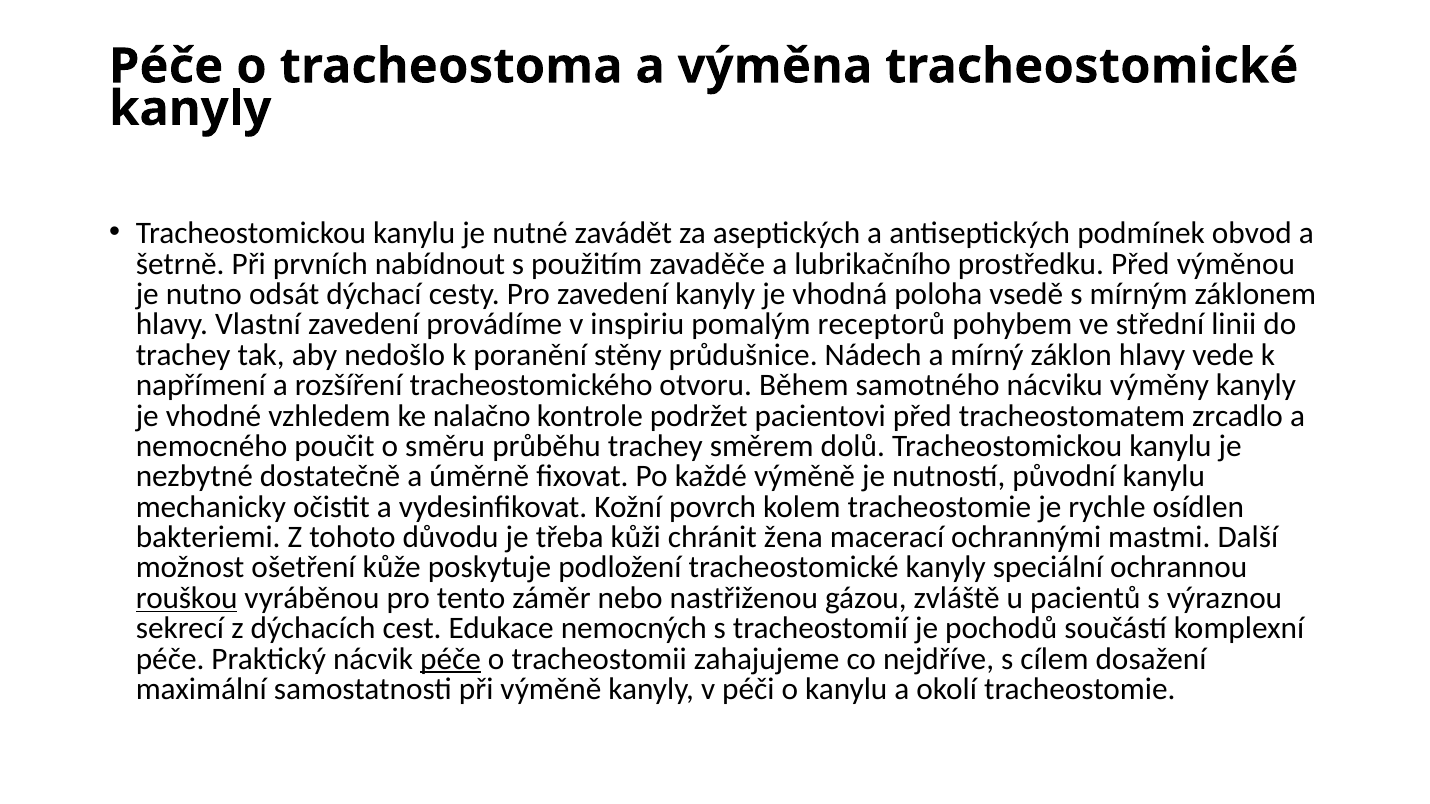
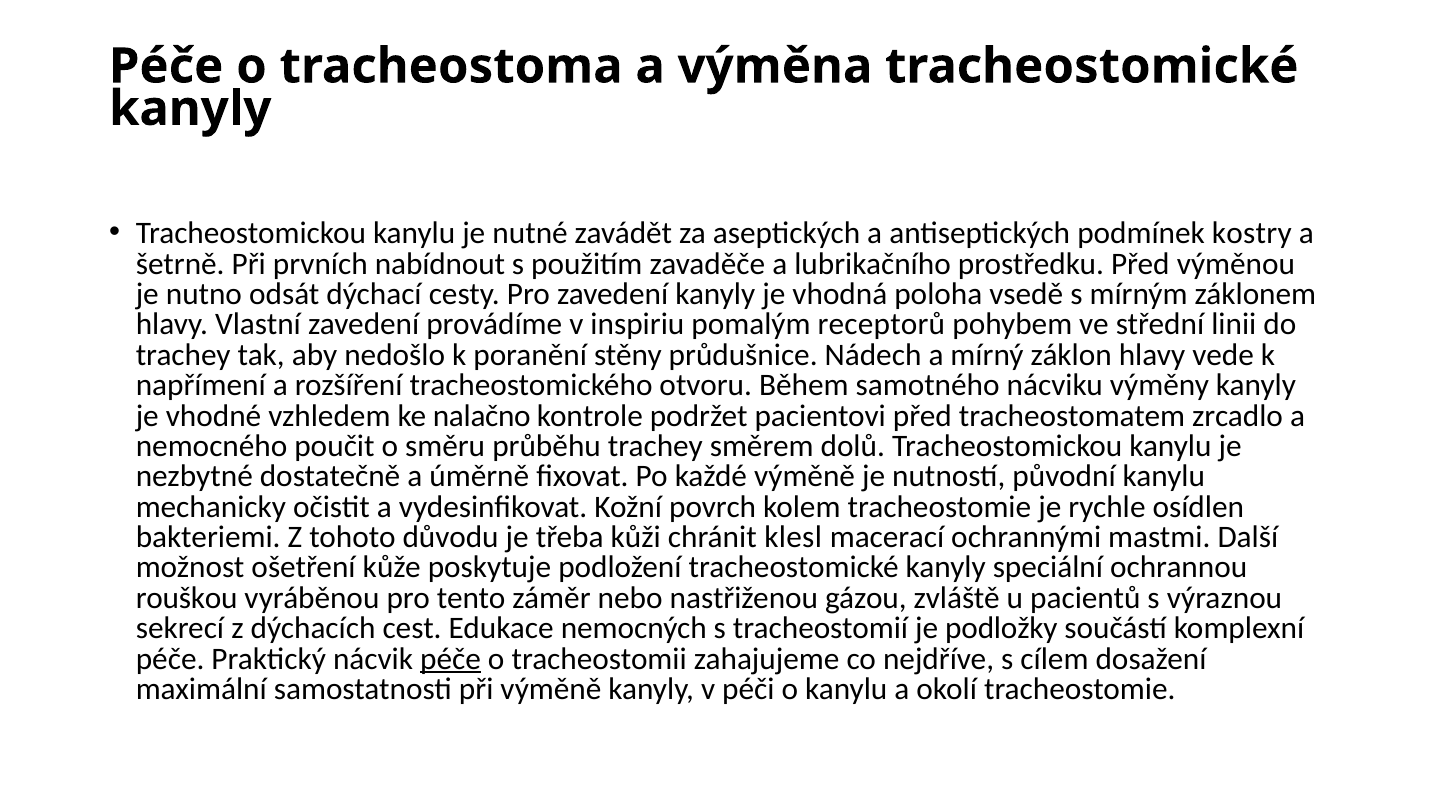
obvod: obvod -> kostry (1252, 233)
žena: žena -> klesl (793, 537)
rouškou underline: present -> none (187, 598)
pochodů: pochodů -> podložky (1001, 629)
